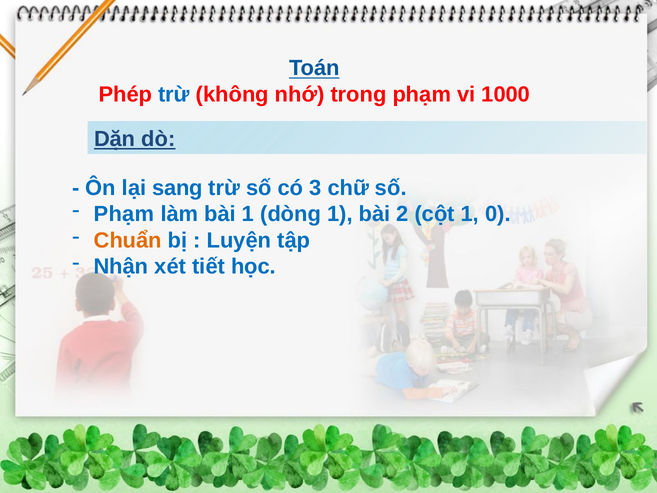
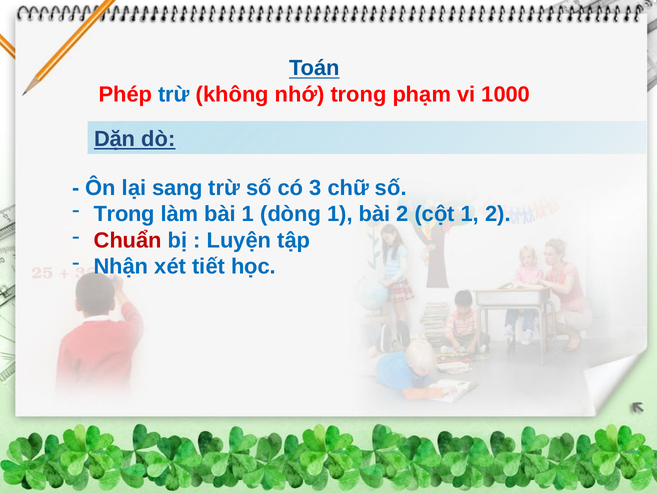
Phạm: Phạm -> Trong (124, 214)
1 0: 0 -> 2 (498, 214)
Chuẩn colour: orange -> red (128, 240)
